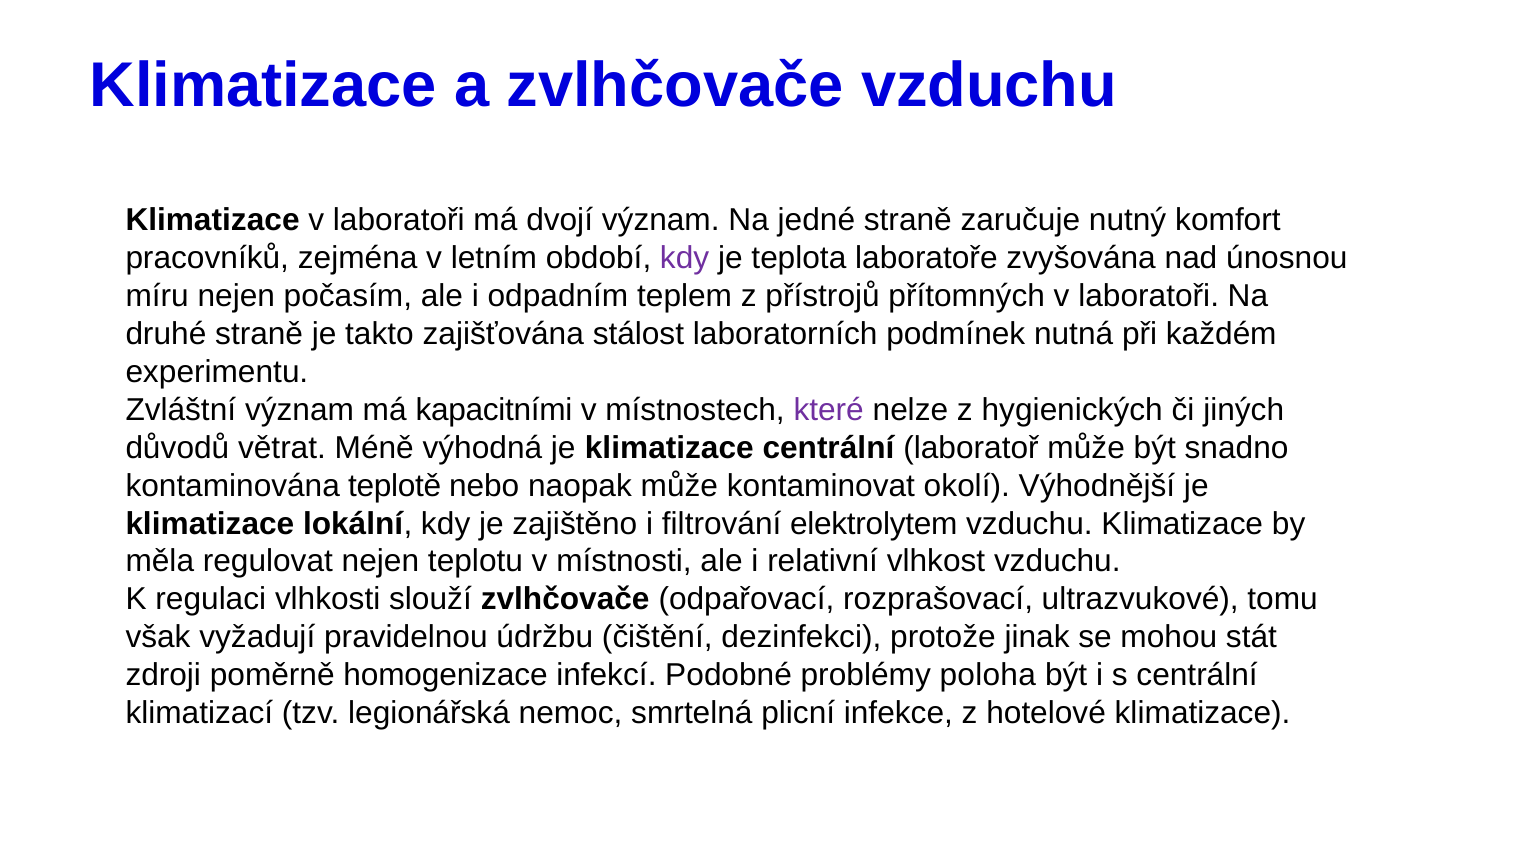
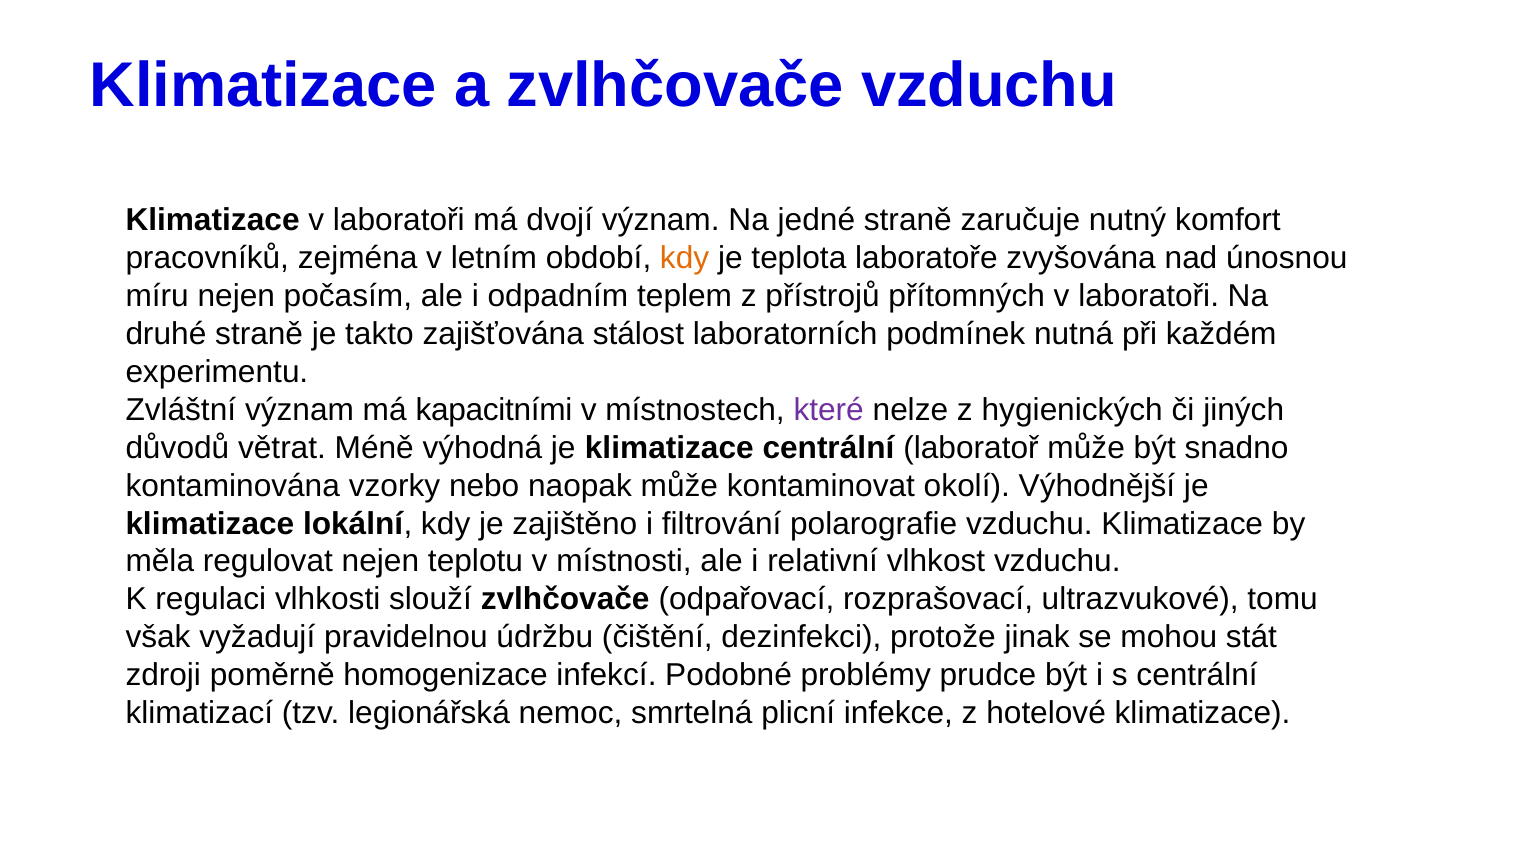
kdy colour: purple -> orange (685, 258)
teplotě: teplotě -> vzorky (395, 486)
elektrolytem: elektrolytem -> polarografie (874, 524)
poloha: poloha -> prudce (988, 676)
